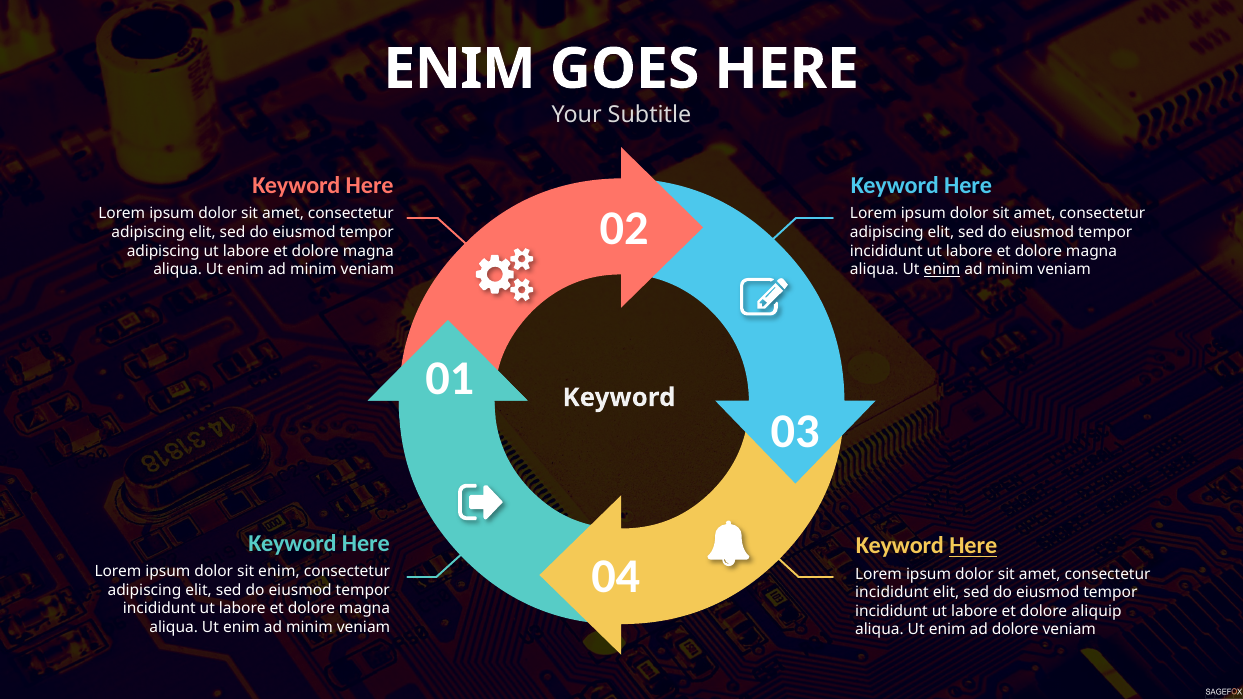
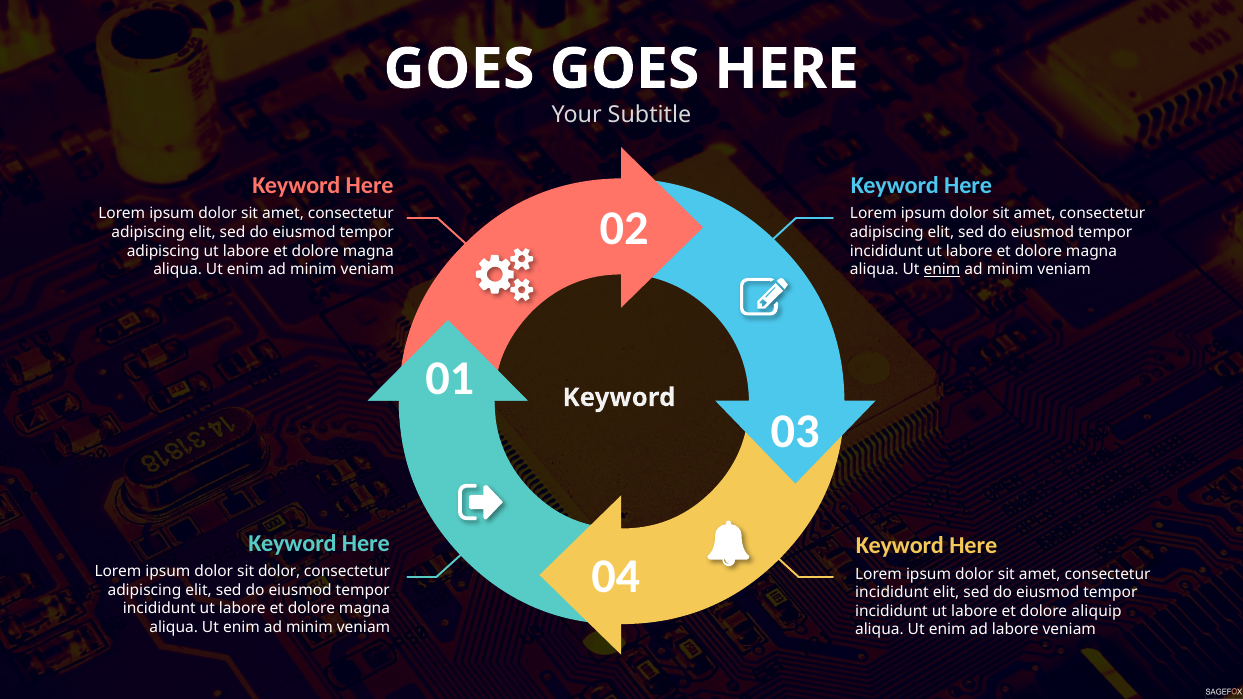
ENIM: ENIM -> GOES (459, 69)
Here underline: present -> none (973, 546)
sit enim: enim -> dolor (279, 572)
ad dolore: dolore -> labore (1015, 630)
